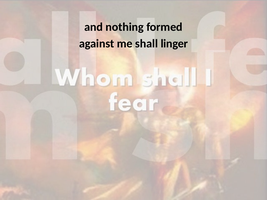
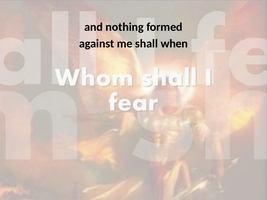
linger: linger -> when (174, 44)
